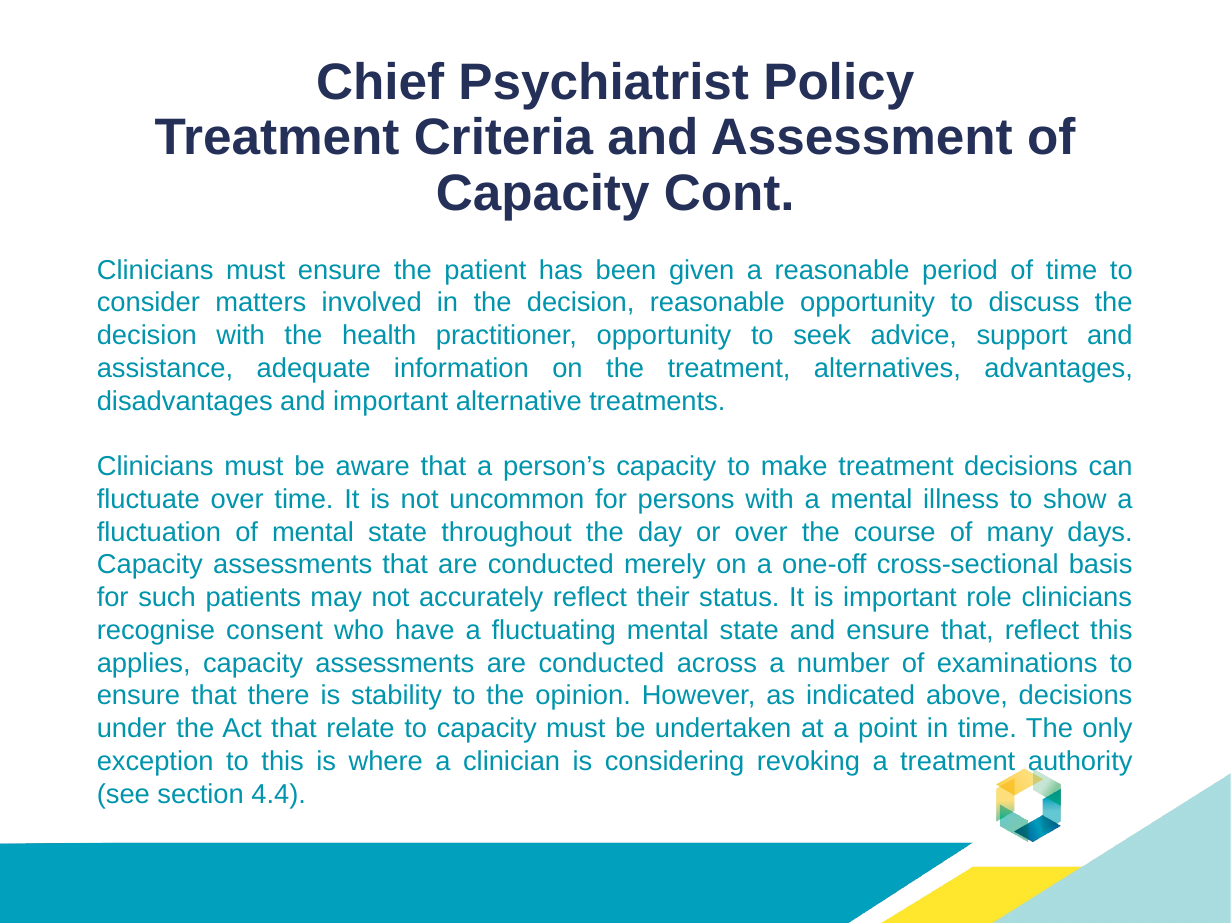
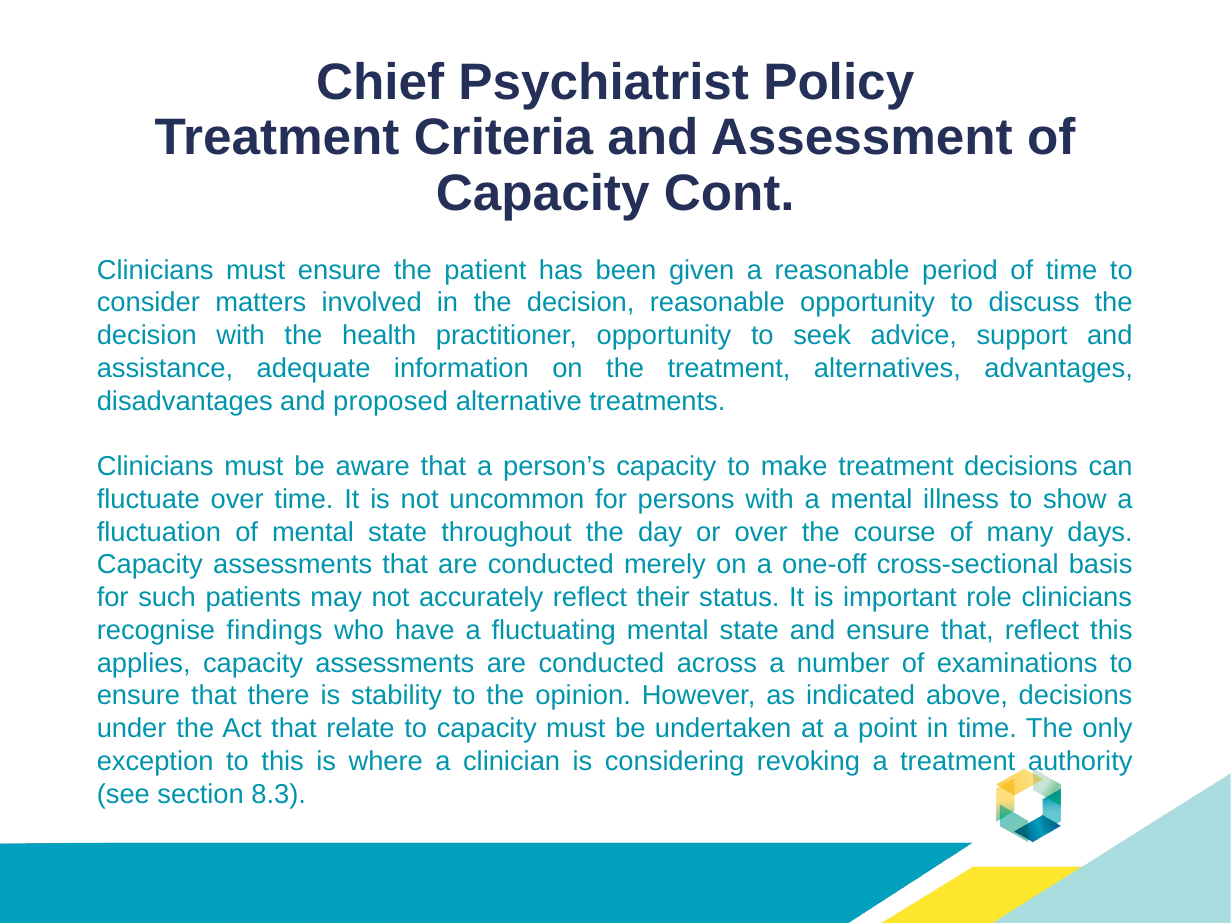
and important: important -> proposed (391, 401)
consent: consent -> findings (274, 631)
4.4: 4.4 -> 8.3 (279, 794)
